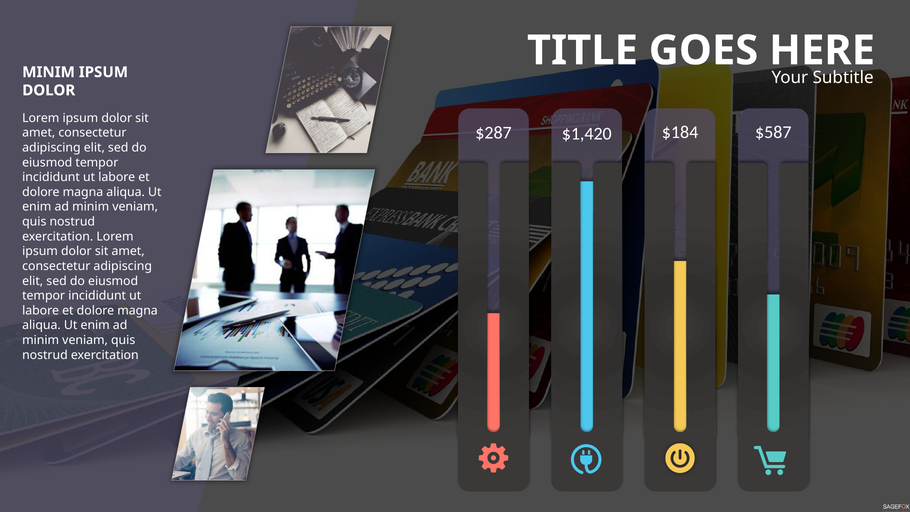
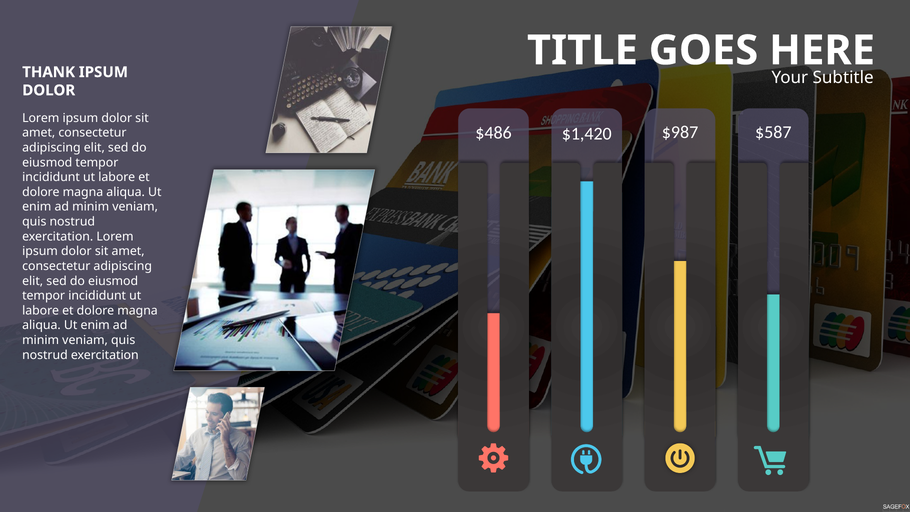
MINIM: MINIM -> THANK (49, 72)
$287: $287 -> $486 (494, 133)
$184: $184 -> $987 (680, 132)
